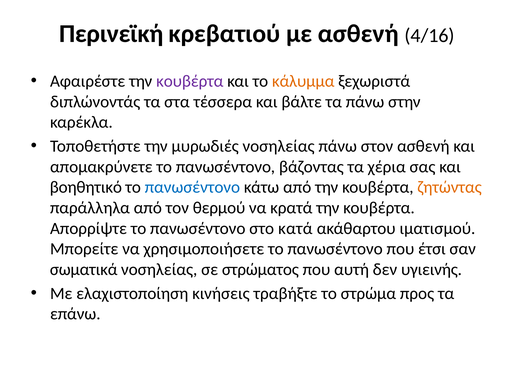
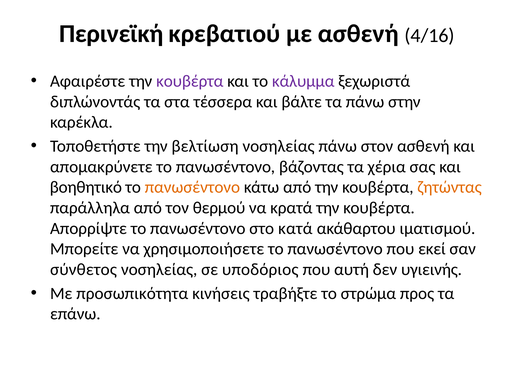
κάλυμμα colour: orange -> purple (303, 81)
μυρωδιές: μυρωδιές -> βελτίωση (205, 146)
πανωσέντονο colour: blue -> orange (192, 187)
έτσι: έτσι -> εκεί (432, 249)
σωματικά: σωματικά -> σύνθετος (84, 269)
στρώματος: στρώματος -> υποδόριος (260, 269)
ελαχιστοποίηση: ελαχιστοποίηση -> προσωπικότητα (132, 293)
